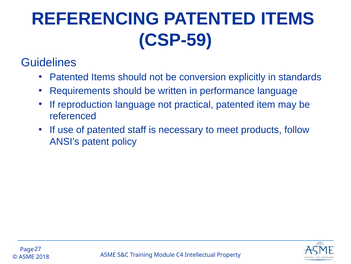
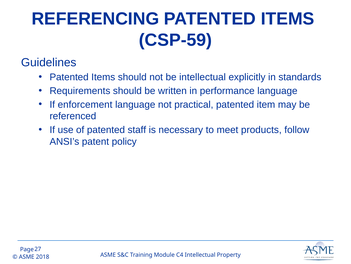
be conversion: conversion -> intellectual (203, 77)
reproduction: reproduction -> enforcement (85, 104)
